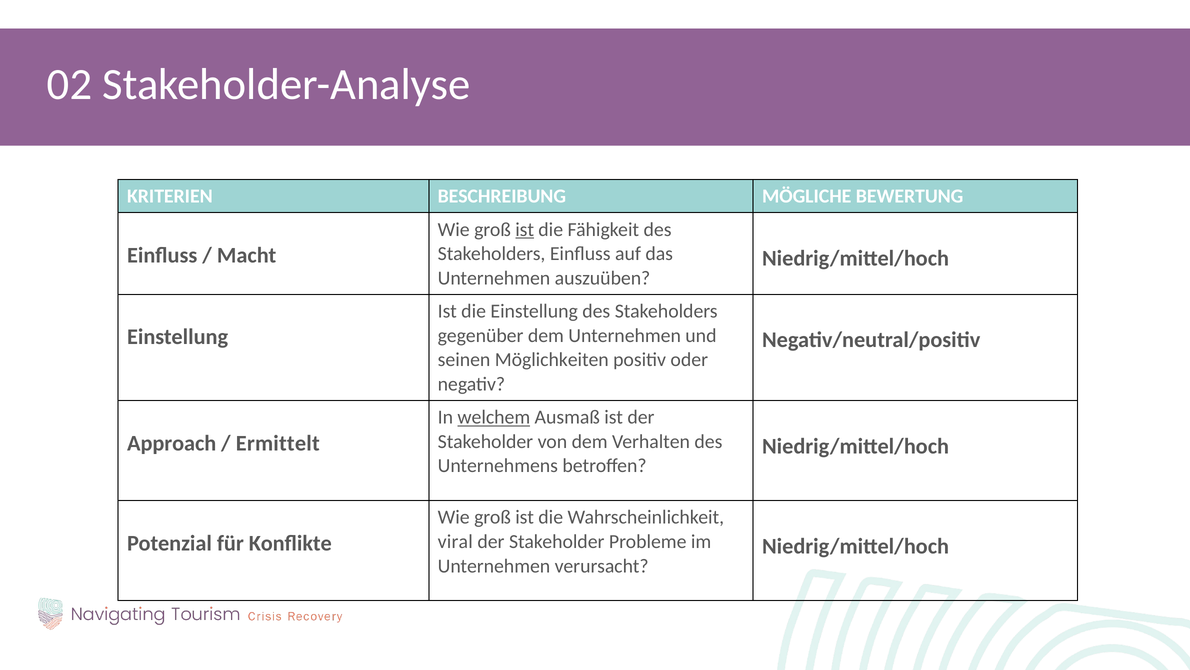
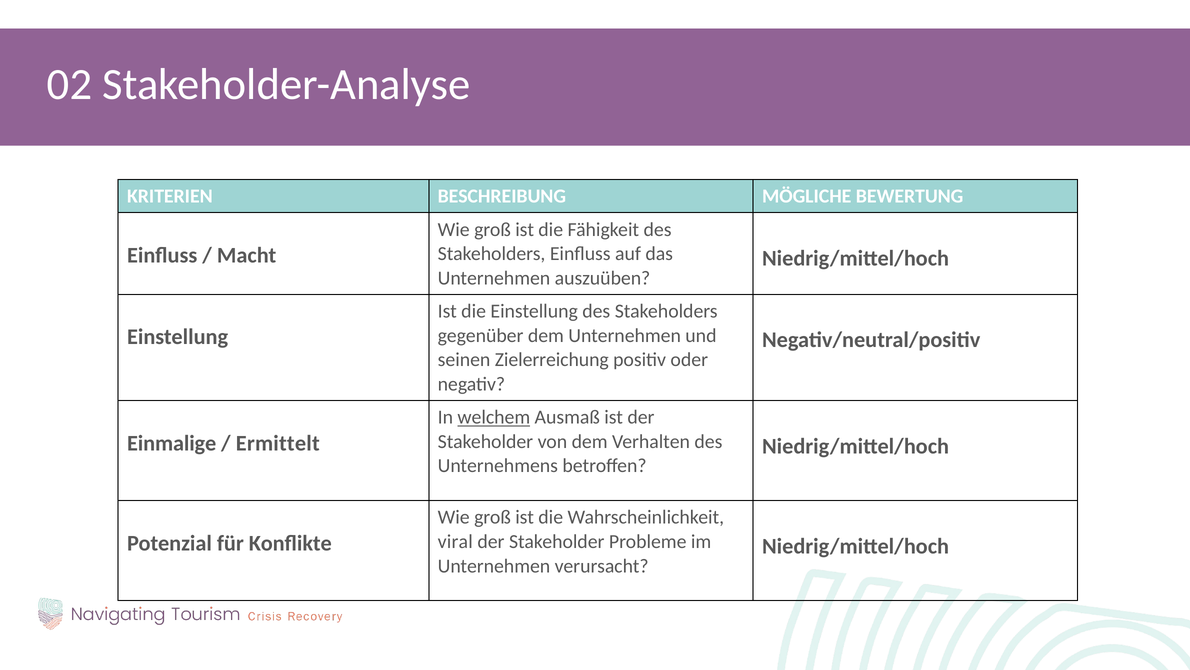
ist underline: present -> none (525, 229)
Möglichkeiten: Möglichkeiten -> Zielerreichung (552, 360)
Approach: Approach -> Einmalige (172, 443)
